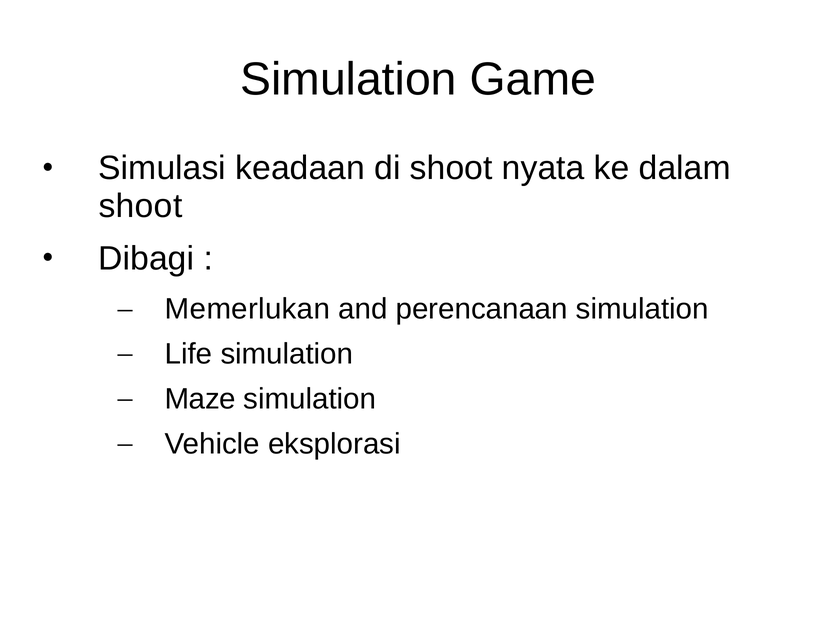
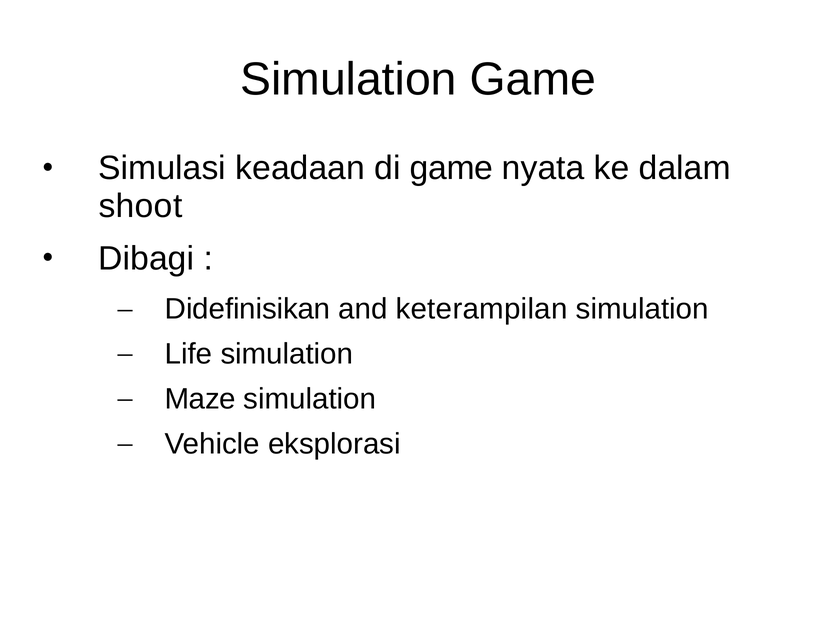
di shoot: shoot -> game (451, 168)
Memerlukan: Memerlukan -> Didefinisikan (248, 309)
perencanaan: perencanaan -> keterampilan (482, 309)
